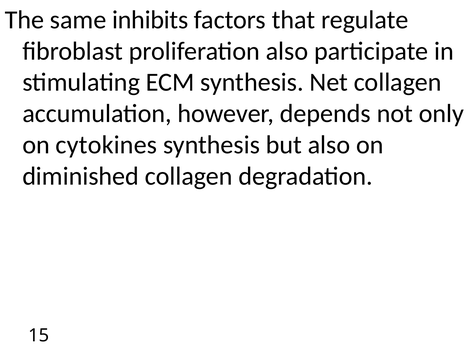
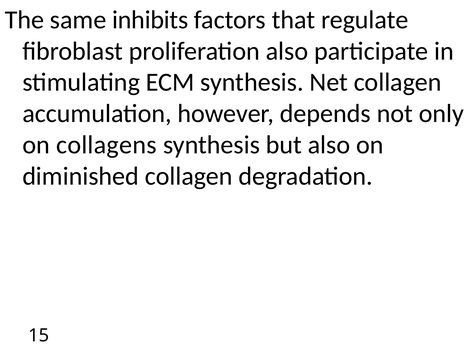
cytokines: cytokines -> collagens (106, 145)
